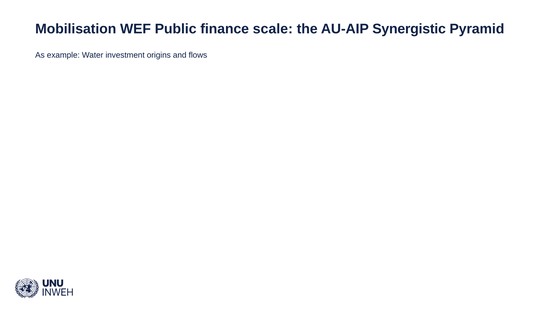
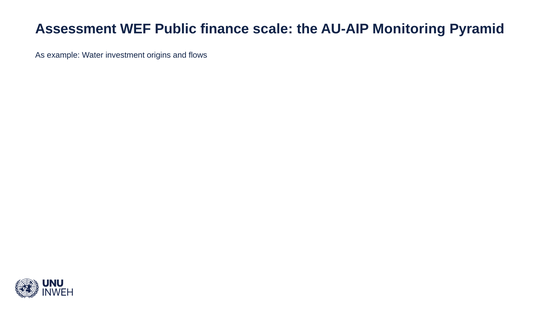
Mobilisation: Mobilisation -> Assessment (76, 29)
Synergistic: Synergistic -> Monitoring (409, 29)
